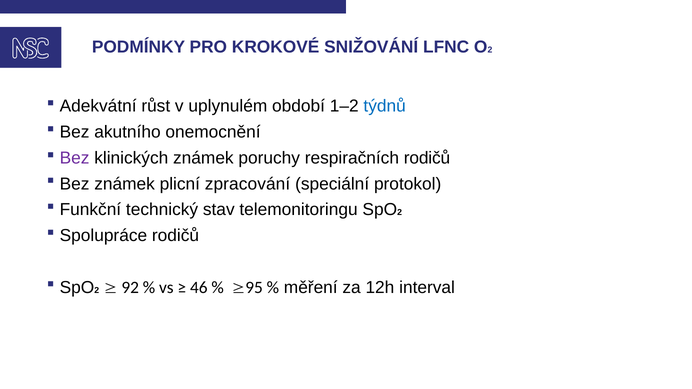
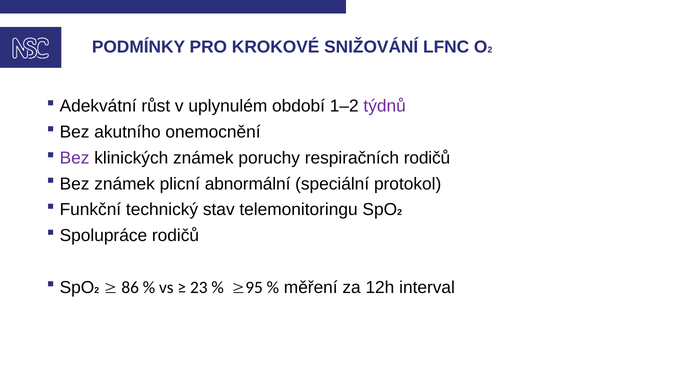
týdnů colour: blue -> purple (385, 106)
zpracování: zpracování -> abnormální (248, 184)
92: 92 -> 86 (130, 288)
46: 46 -> 23 (199, 288)
